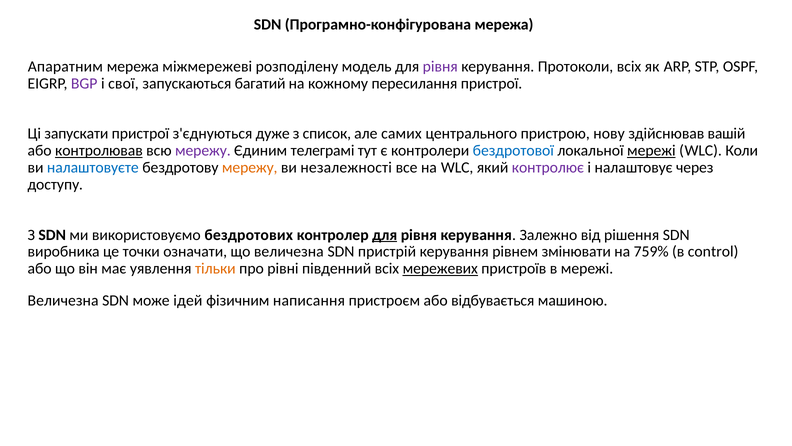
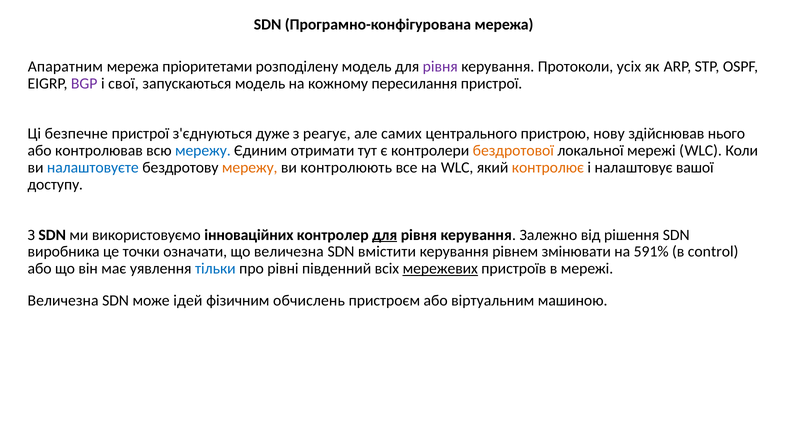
міжмережеві: міжмережеві -> пріоритетами (207, 66)
Протоколи всіх: всіх -> усіх (629, 66)
запускаються багатий: багатий -> модель (260, 83)
запускати: запускати -> безпечне (76, 134)
список: список -> реагує (327, 134)
вашій: вашій -> нього (726, 134)
контролював underline: present -> none (99, 151)
мережу colour: purple -> blue (203, 151)
телеграмі: телеграмі -> отримати (323, 151)
бездротової colour: blue -> orange (513, 151)
мережі underline: present -> none (651, 151)
незалежності: незалежності -> контролюють (346, 167)
контролює colour: purple -> orange (548, 167)
через: через -> вашої (695, 167)
бездротових: бездротових -> інноваційних (249, 235)
пристрій: пристрій -> вмістити (387, 252)
759%: 759% -> 591% (651, 252)
тільки colour: orange -> blue (215, 268)
написання: написання -> обчислень (309, 300)
відбувається: відбувається -> віртуальним (493, 300)
